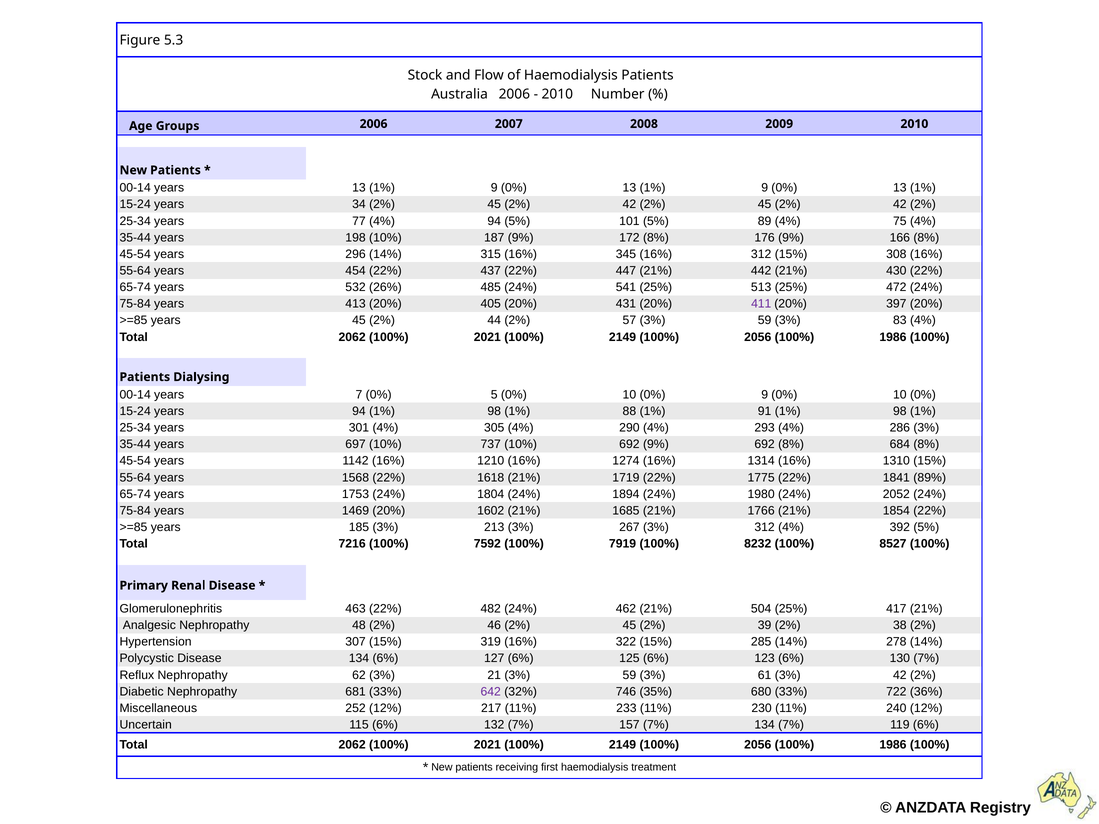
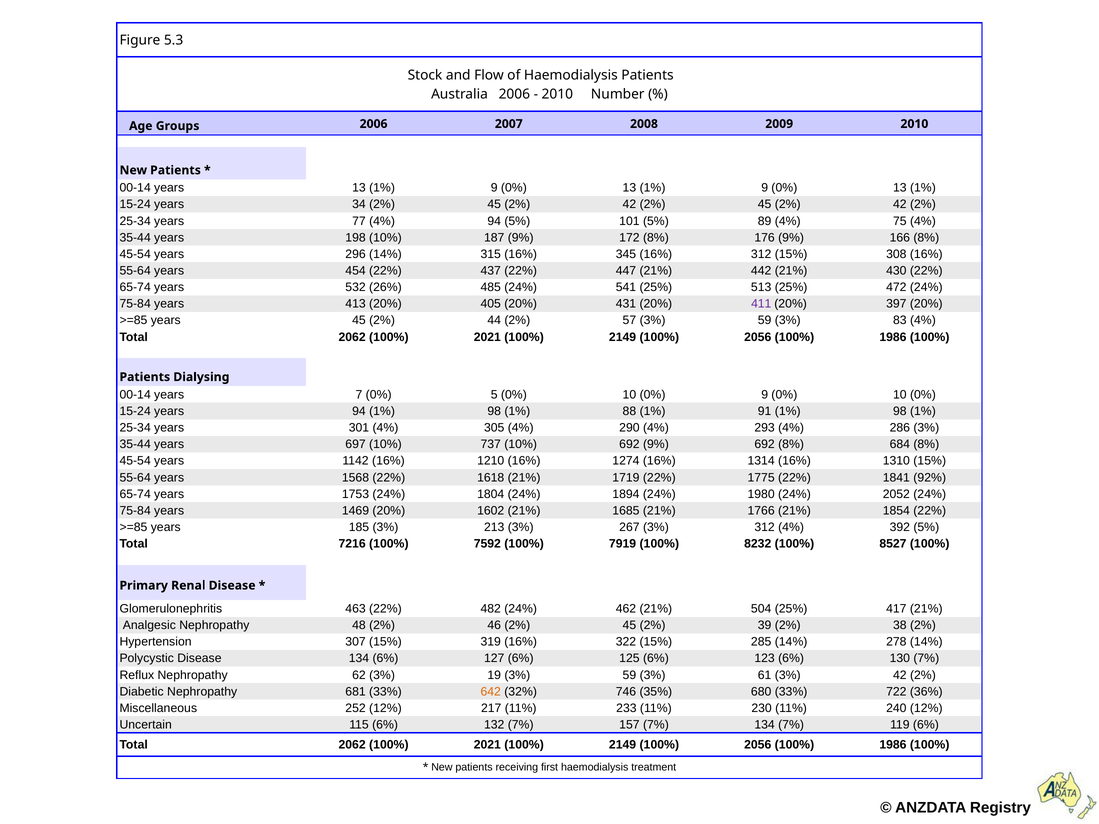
89%: 89% -> 92% (930, 478)
21: 21 -> 19 (494, 675)
642 colour: purple -> orange (491, 692)
